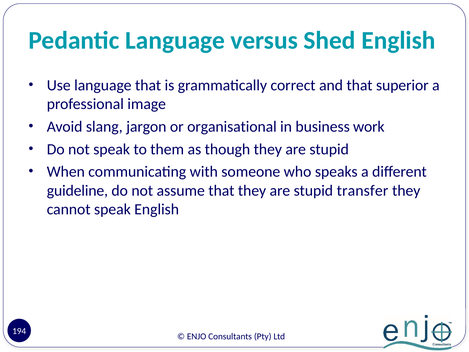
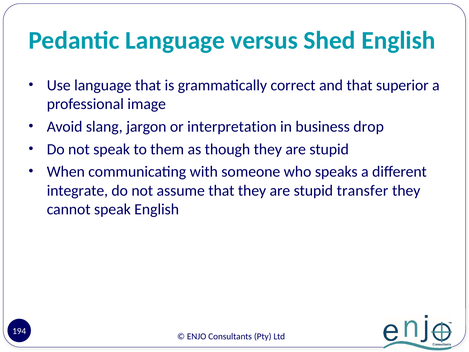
organisational: organisational -> interpretation (232, 127)
work: work -> drop (369, 127)
guideline: guideline -> integrate (77, 190)
